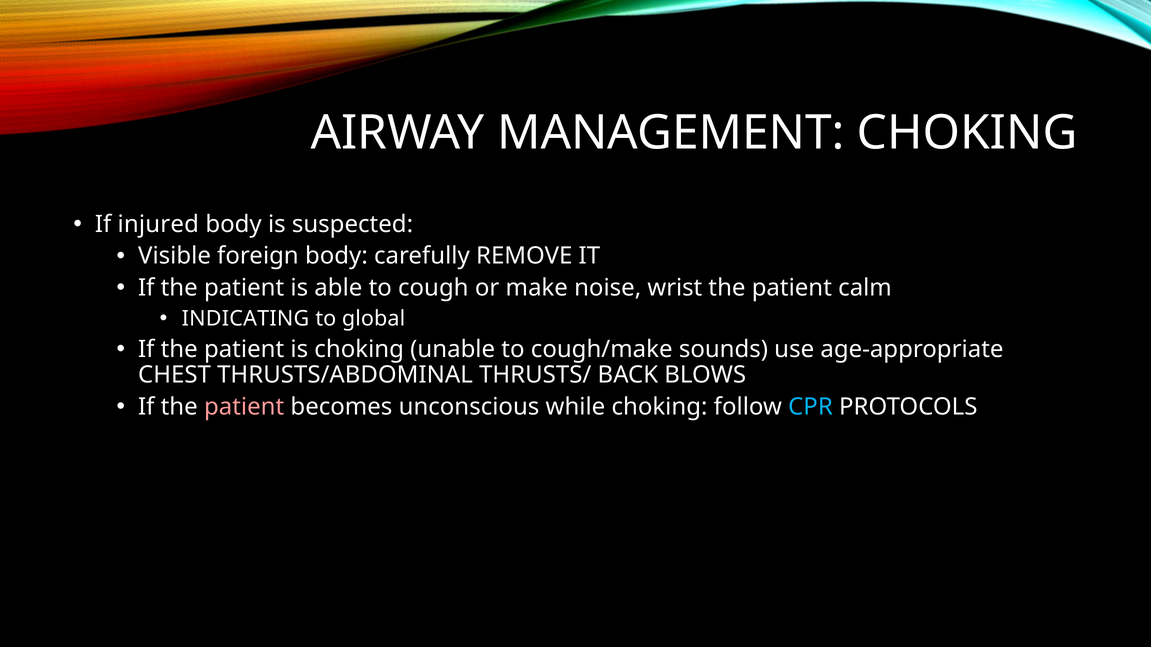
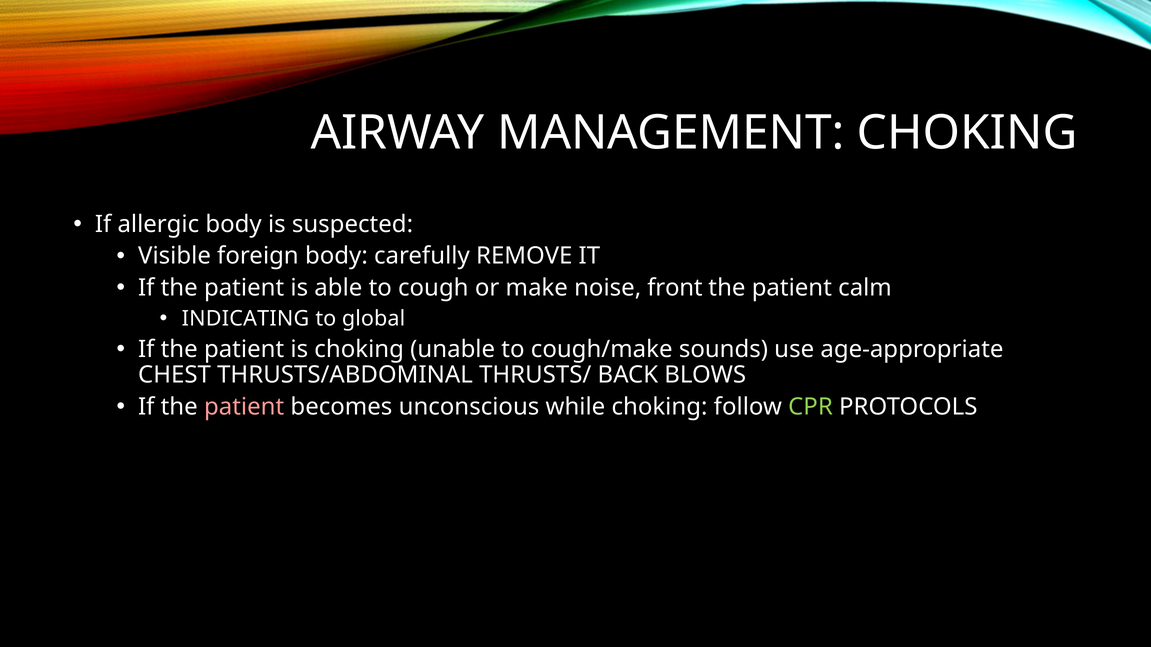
injured: injured -> allergic (158, 224)
wrist: wrist -> front (675, 288)
CPR colour: light blue -> light green (811, 407)
